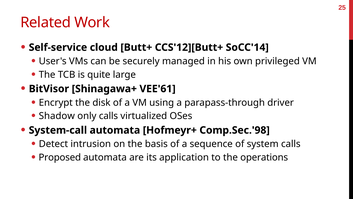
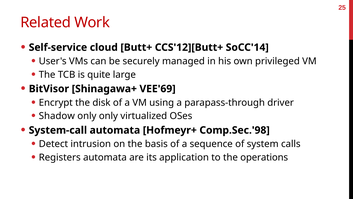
VEE'61: VEE'61 -> VEE'69 (158, 89)
only calls: calls -> only (108, 116)
Proposed: Proposed -> Registers (60, 157)
